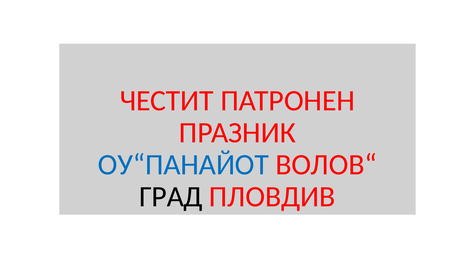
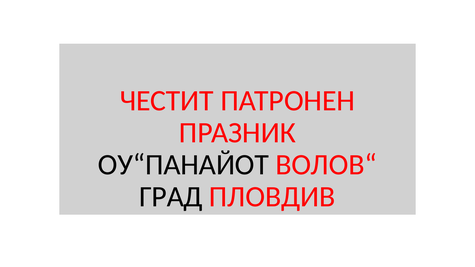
ОУ“ПАНАЙОТ colour: blue -> black (183, 165)
